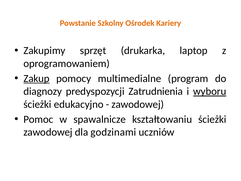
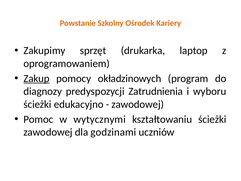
multimedialne: multimedialne -> okładzinowych (130, 78)
wyboru underline: present -> none (210, 91)
spawalnicze: spawalnicze -> wytycznymi (100, 119)
